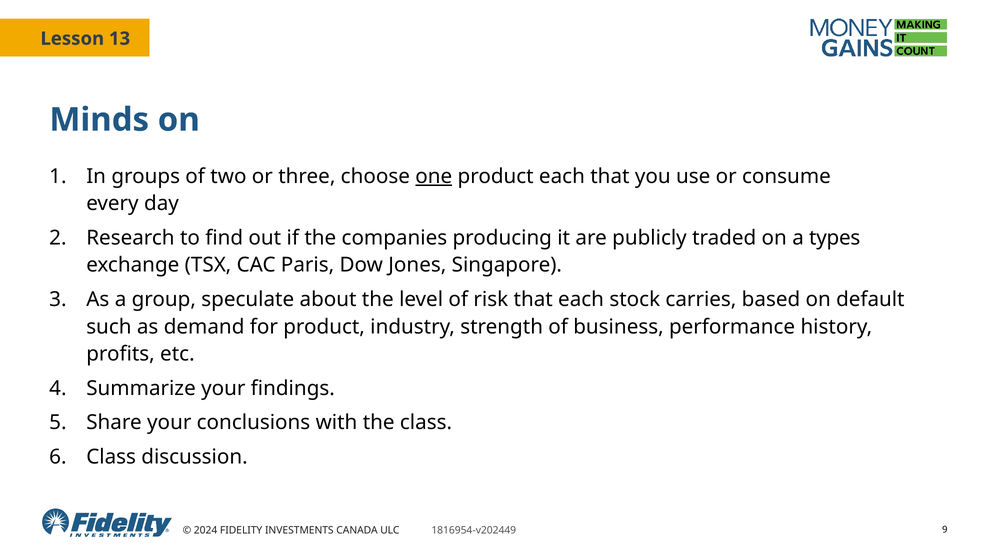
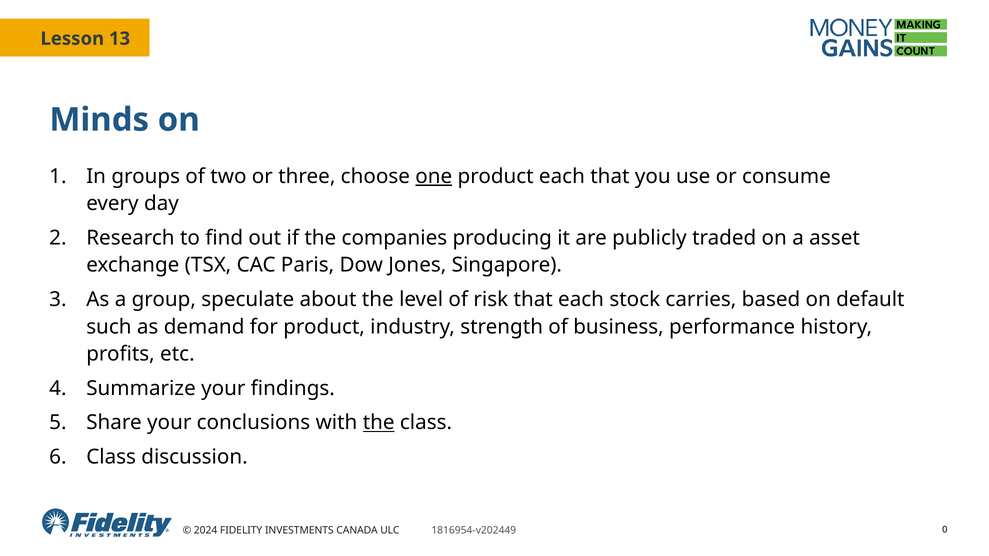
types: types -> asset (835, 238)
the underline: none -> present (379, 423)
9: 9 -> 0 (945, 530)
